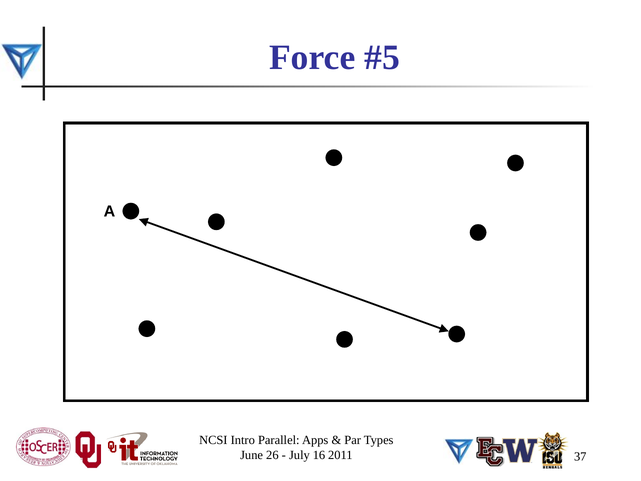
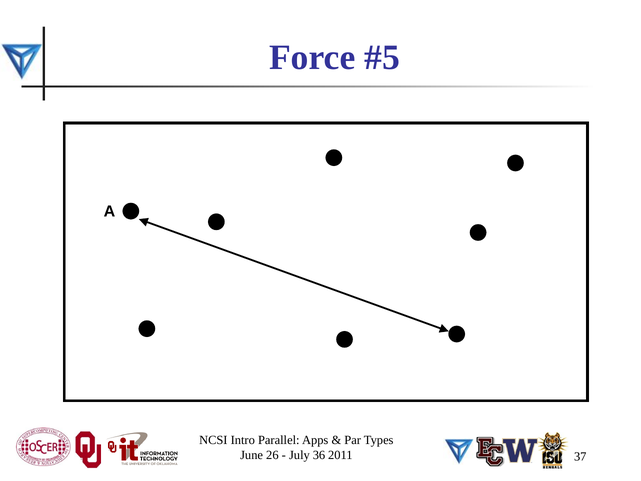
16: 16 -> 36 (319, 455)
